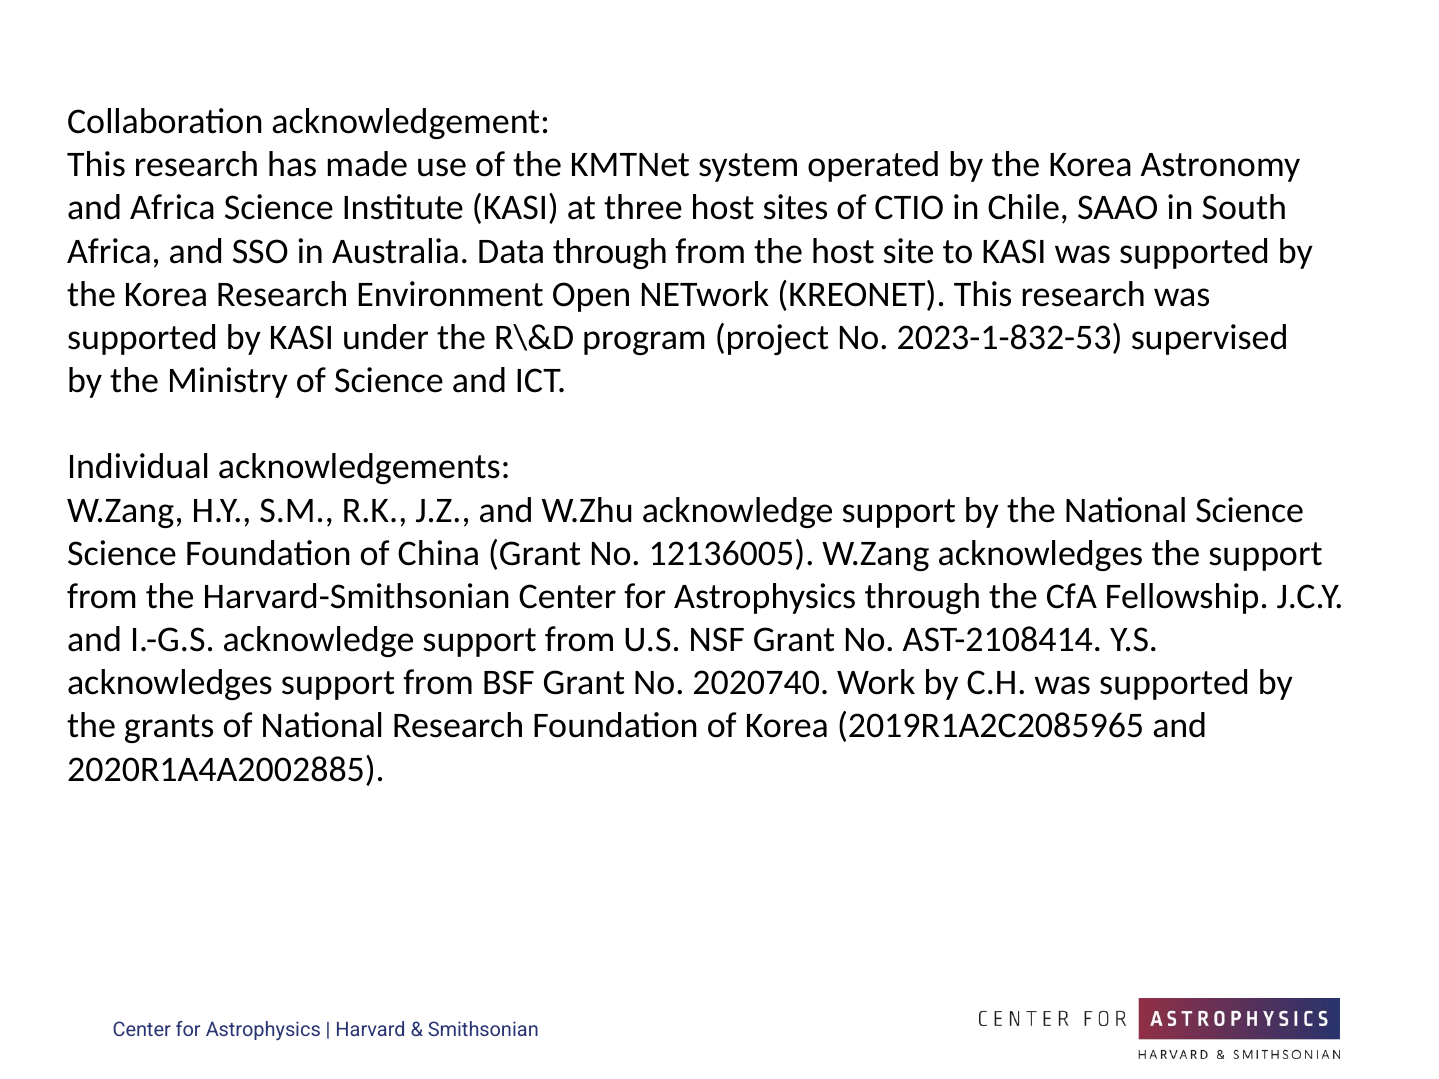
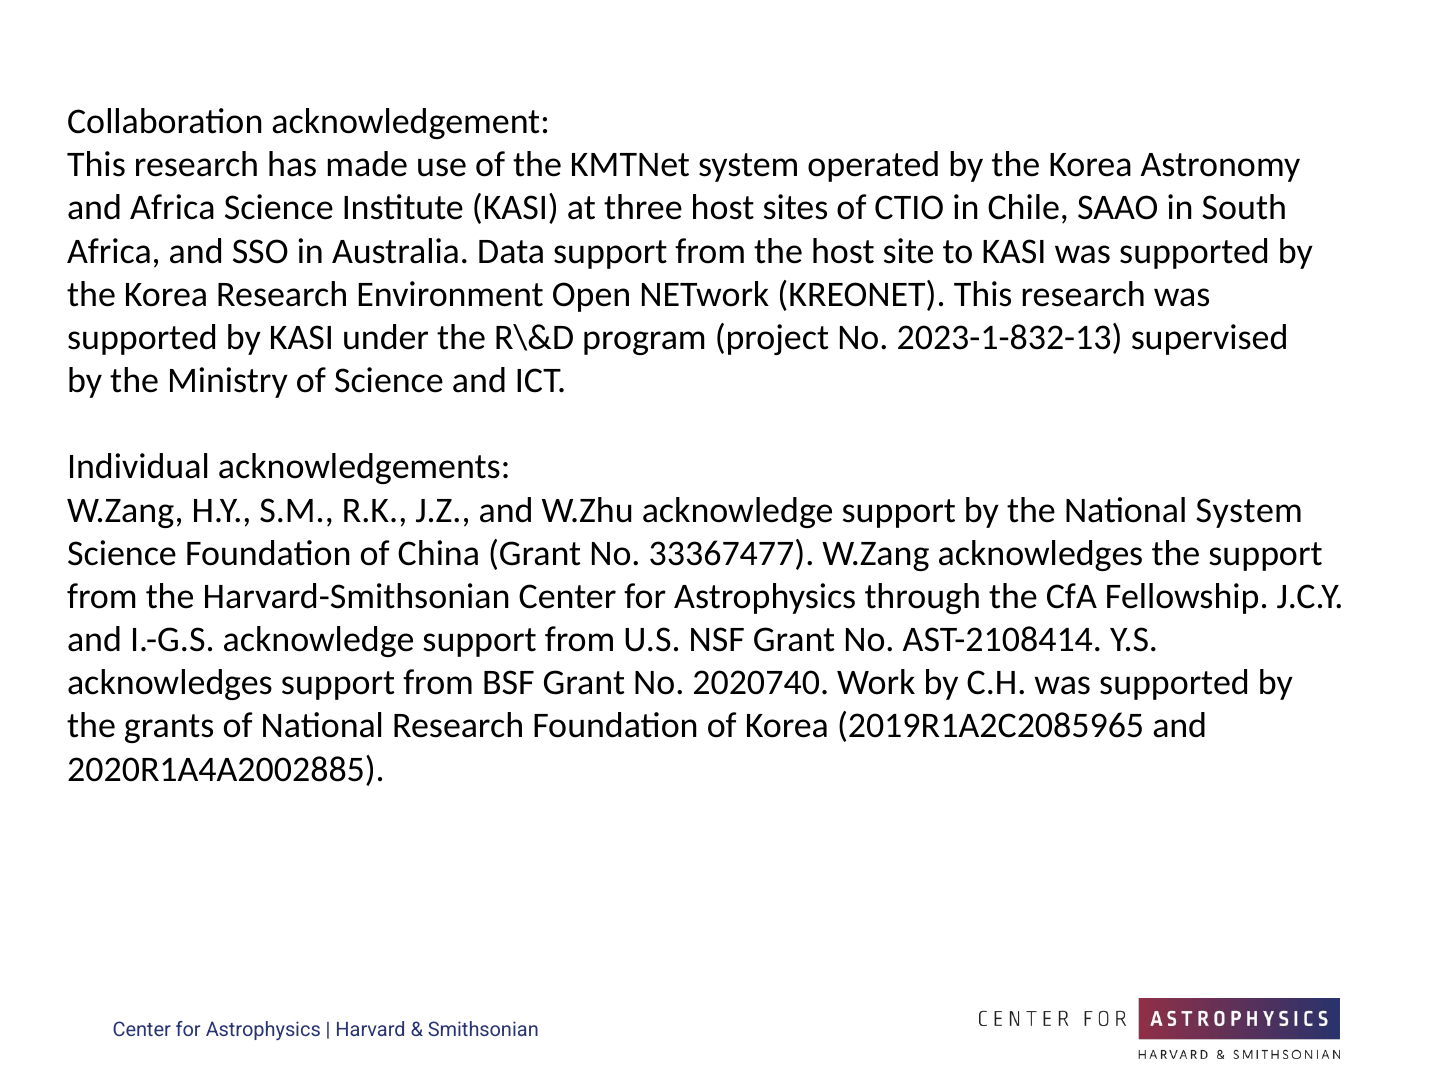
Data through: through -> support (610, 251)
2023-1-832-53: 2023-1-832-53 -> 2023-1-832-13 (1010, 338)
National Science: Science -> System (1249, 510)
12136005: 12136005 -> 33367477 (732, 554)
